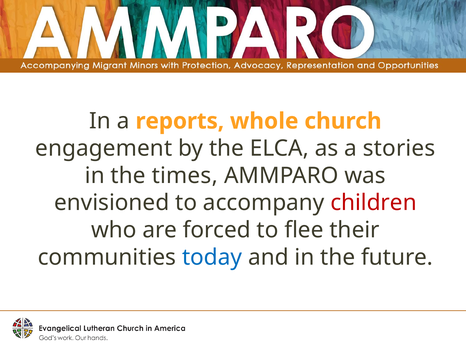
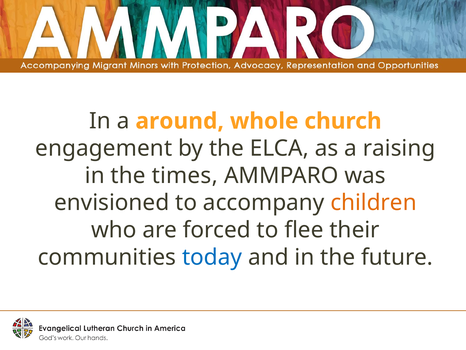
reports: reports -> around (180, 121)
stories: stories -> raising (399, 148)
children colour: red -> orange (374, 202)
